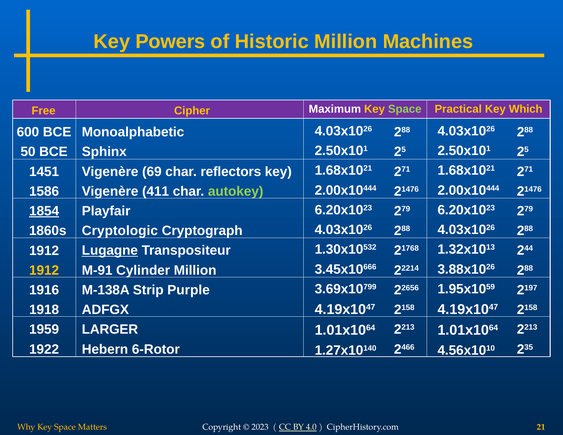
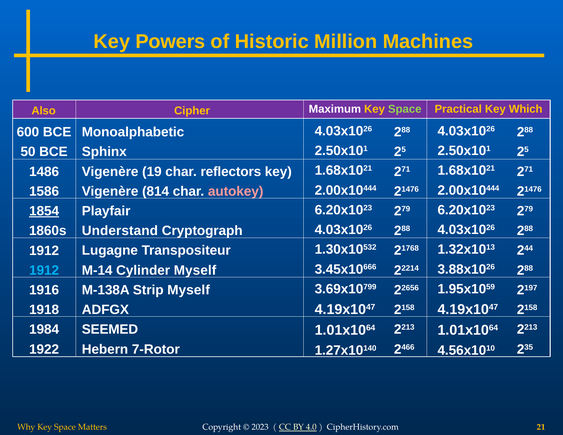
Free: Free -> Also (44, 111)
1451: 1451 -> 1486 (44, 172)
69: 69 -> 19 (152, 172)
411: 411 -> 814 (156, 191)
autokey colour: light green -> pink (236, 191)
Cryptologic: Cryptologic -> Understand (120, 231)
Lugagne underline: present -> none (110, 251)
M-91: M-91 -> M-14 (97, 270)
Cylinder Million: Million -> Myself (195, 270)
1912 colour: yellow -> light blue (44, 270)
Strip Purple: Purple -> Myself (189, 290)
1959: 1959 -> 1984 (44, 330)
LARGER: LARGER -> SEEMED (110, 330)
6-Rotor: 6-Rotor -> 7-Rotor (156, 349)
